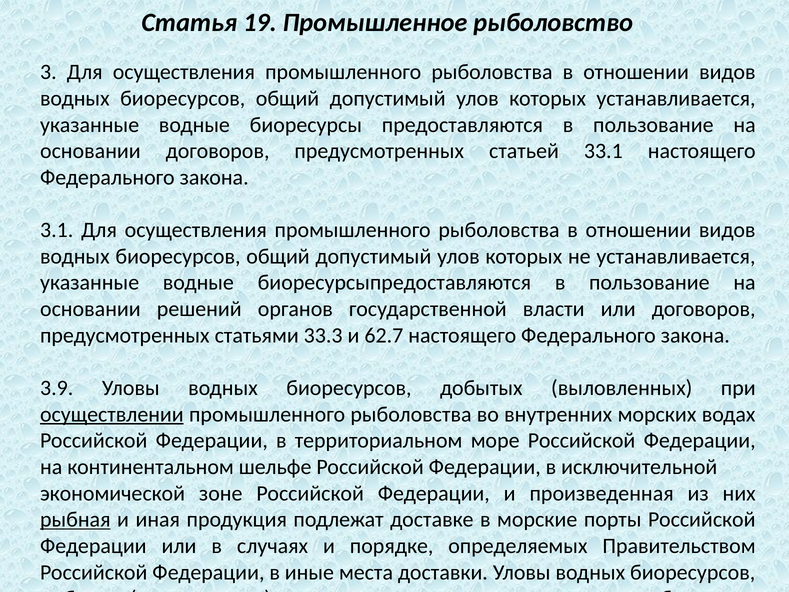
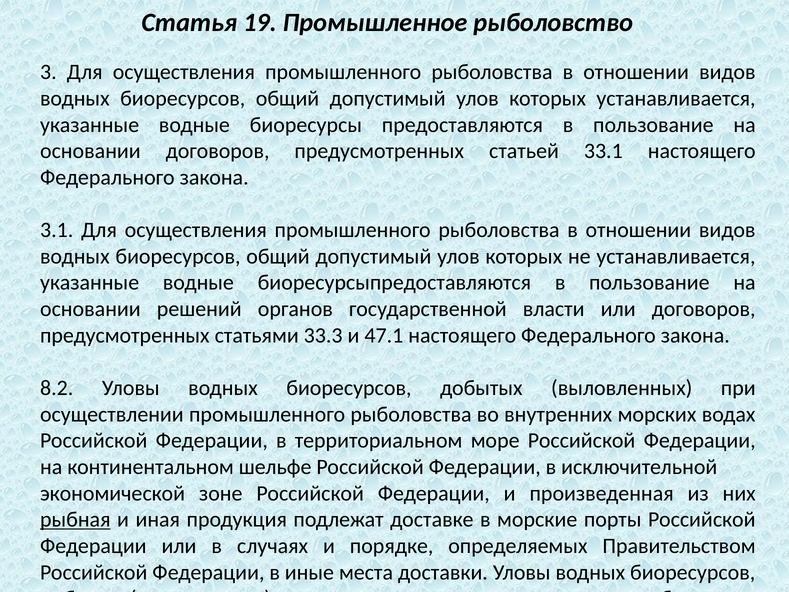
62.7: 62.7 -> 47.1 (384, 335)
3.9: 3.9 -> 8.2 (57, 388)
осуществлении underline: present -> none (112, 414)
